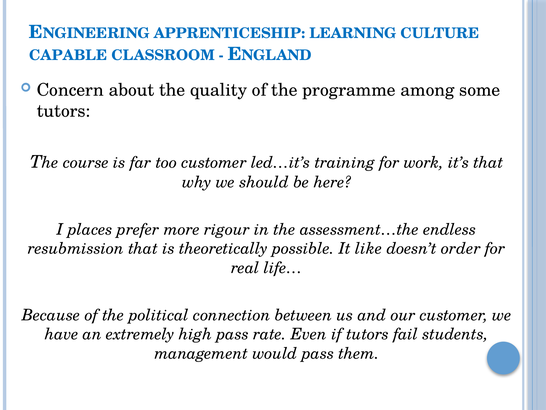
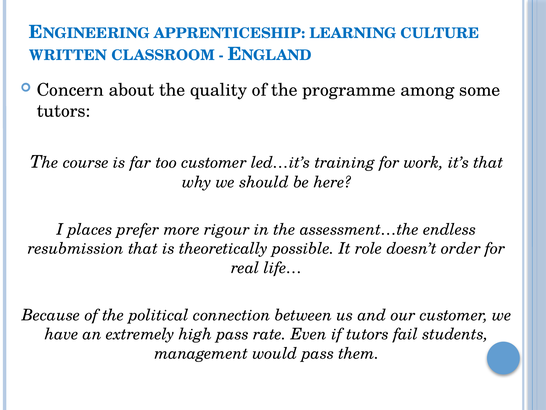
CAPABLE: CAPABLE -> WRITTEN (68, 55)
like: like -> role (369, 248)
